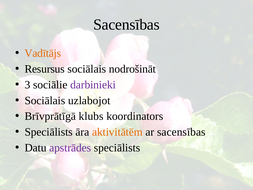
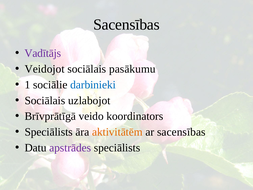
Vadītājs colour: orange -> purple (43, 53)
Resursus: Resursus -> Veidojot (45, 69)
nodrošināt: nodrošināt -> pasākumu (132, 69)
3: 3 -> 1 (27, 85)
darbinieki colour: purple -> blue (93, 85)
klubs: klubs -> veido (91, 116)
